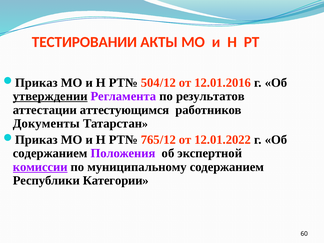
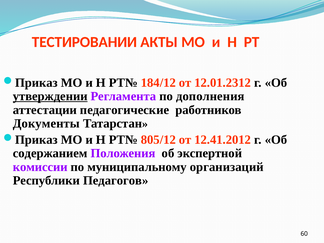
504/12: 504/12 -> 184/12 (158, 83)
12.01.2016: 12.01.2016 -> 12.01.2312 (223, 83)
результатов: результатов -> дополнения (210, 96)
аттестующимся: аттестующимся -> педагогические (125, 110)
765/12: 765/12 -> 805/12 (158, 140)
12.01.2022: 12.01.2022 -> 12.41.2012 (223, 140)
комиссии underline: present -> none (40, 167)
муниципальному содержанием: содержанием -> организаций (227, 167)
Категории: Категории -> Педагогов (116, 181)
